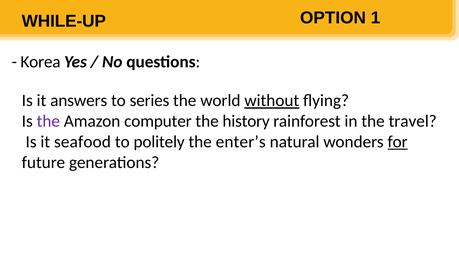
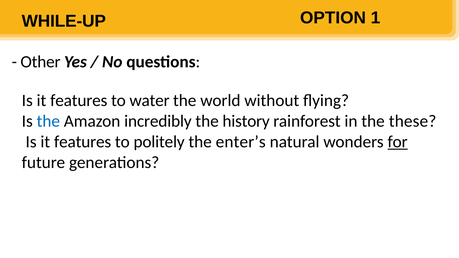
Korea: Korea -> Other (41, 62)
answers: answers -> features (79, 101)
series: series -> water (150, 101)
without underline: present -> none (272, 101)
the colour: purple -> blue (48, 121)
computer: computer -> incredibly (158, 121)
travel: travel -> these (413, 121)
seafood: seafood -> features (83, 142)
